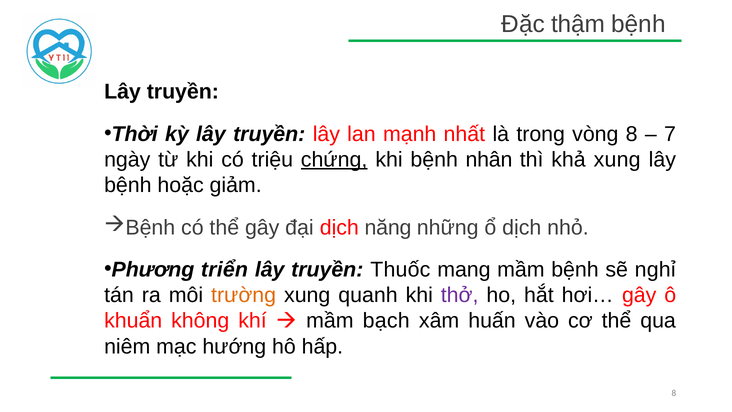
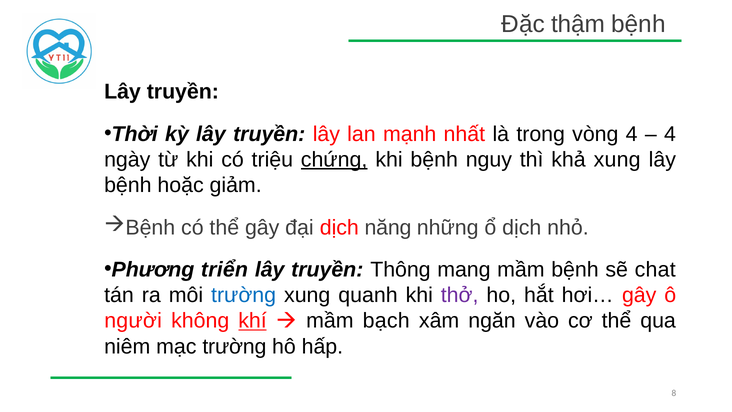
vòng 8: 8 -> 4 (632, 134)
7: 7 -> 4 (670, 134)
nhân: nhân -> nguy (489, 160)
Thuốc: Thuốc -> Thông (400, 269)
nghỉ: nghỉ -> chat (655, 269)
trường colour: orange -> blue (244, 295)
khuẩn: khuẩn -> người (133, 321)
khí underline: none -> present (252, 321)
huấn: huấn -> ngăn (492, 321)
mạc hướng: hướng -> trường (234, 346)
